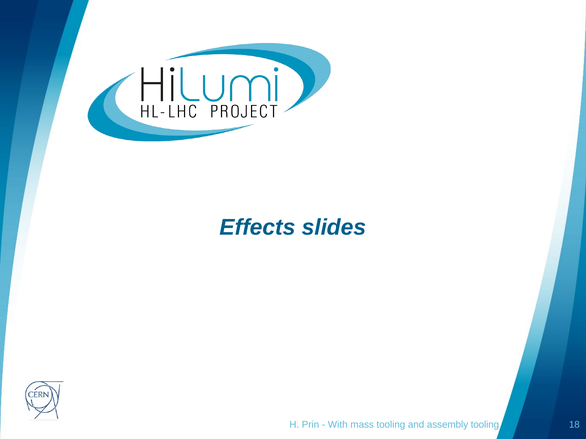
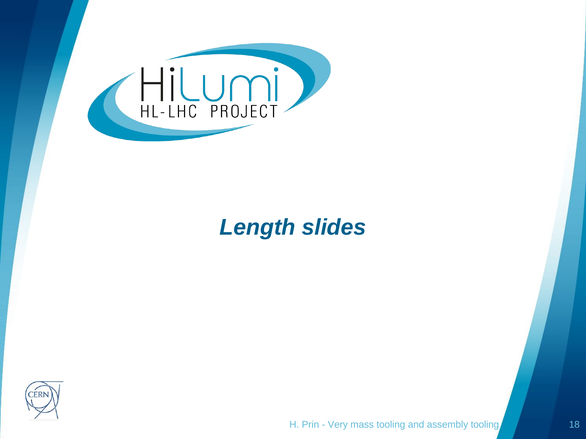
Effects: Effects -> Length (258, 228)
With: With -> Very (338, 425)
